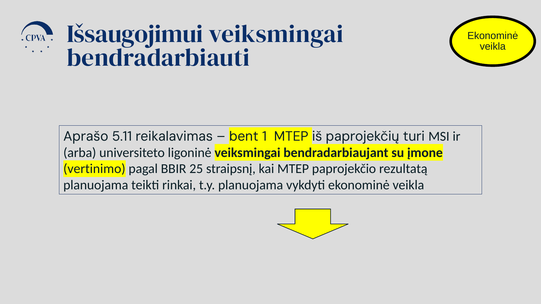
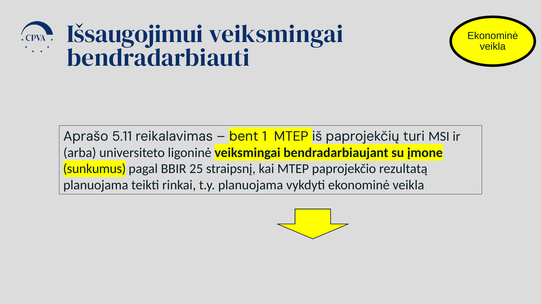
vertinimo: vertinimo -> sunkumus (94, 169)
